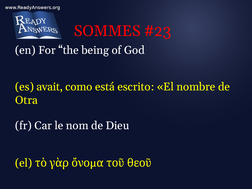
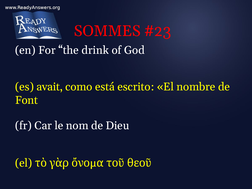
being: being -> drink (95, 50)
Otra: Otra -> Font (26, 100)
